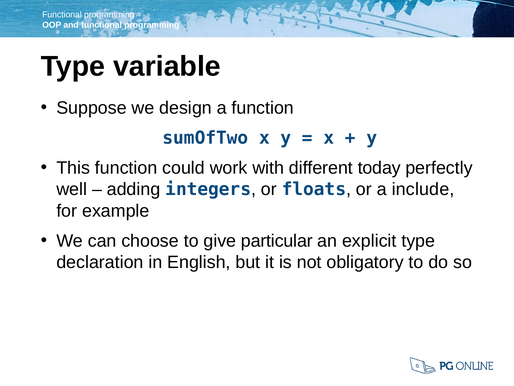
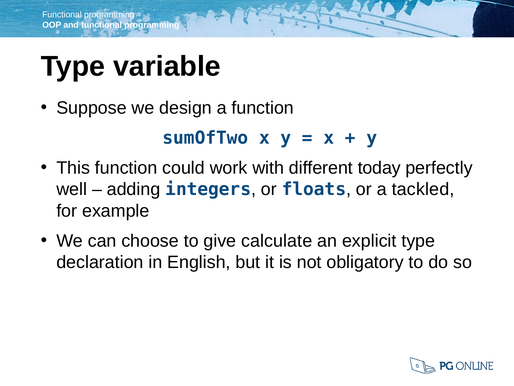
include: include -> tackled (423, 189)
particular: particular -> calculate (277, 240)
